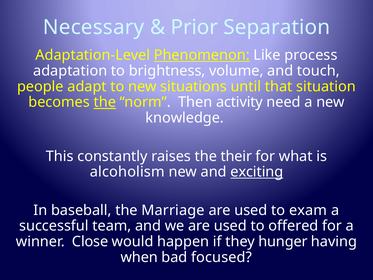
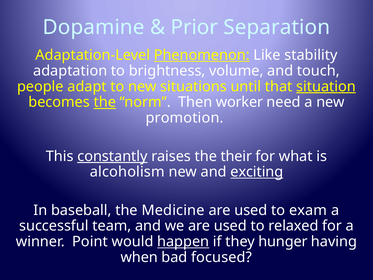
Necessary: Necessary -> Dopamine (94, 27)
process: process -> stability (311, 55)
situation underline: none -> present (326, 86)
activity: activity -> worker (239, 102)
knowledge: knowledge -> promotion (185, 118)
constantly underline: none -> present (112, 156)
Marriage: Marriage -> Medicine (173, 210)
offered: offered -> relaxed (293, 226)
Close: Close -> Point (90, 241)
happen underline: none -> present (183, 241)
